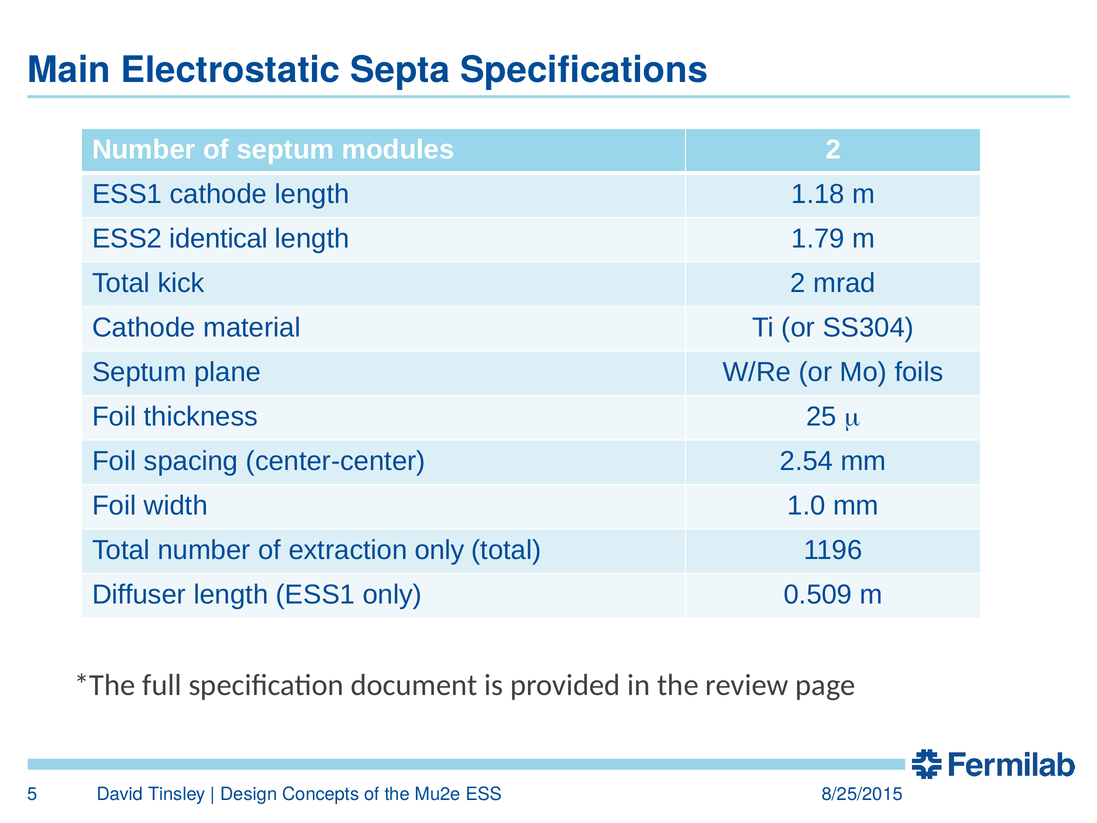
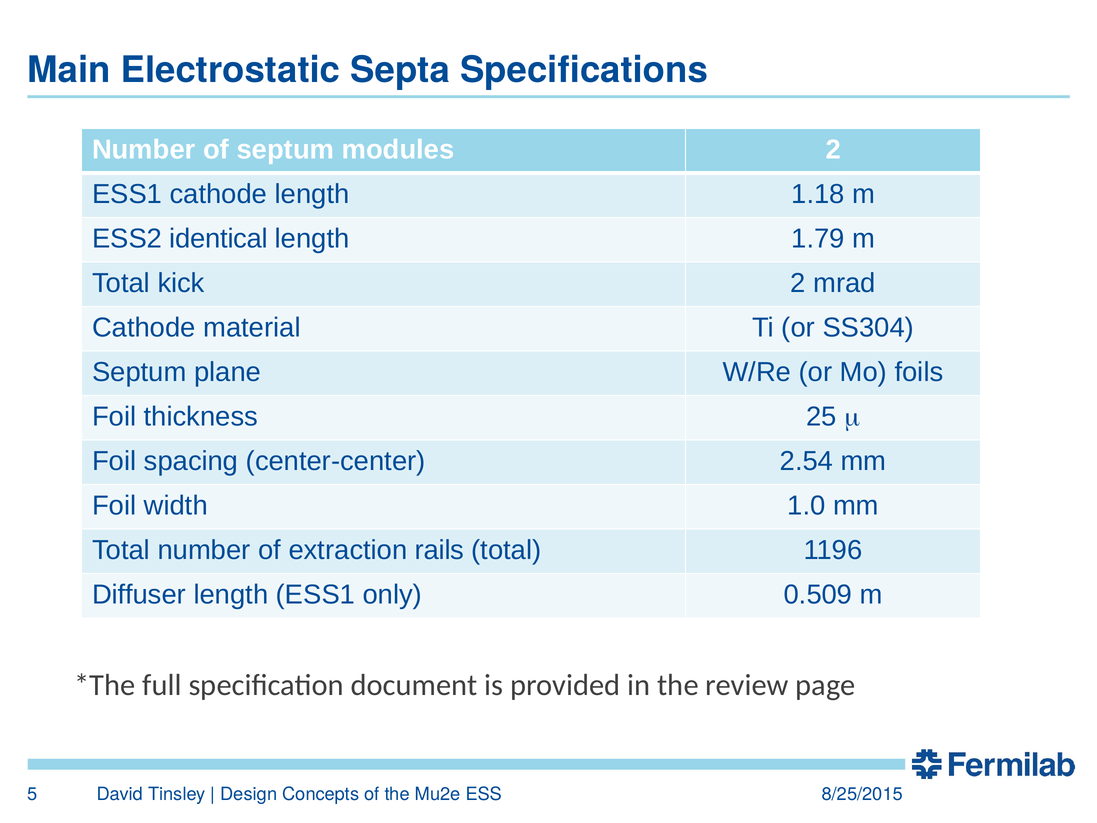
extraction only: only -> rails (439, 550)
